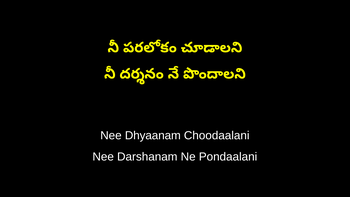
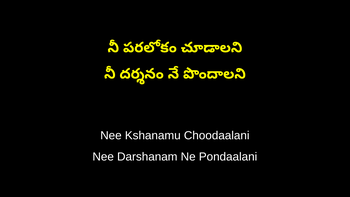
Dhyaanam: Dhyaanam -> Kshanamu (153, 136)
